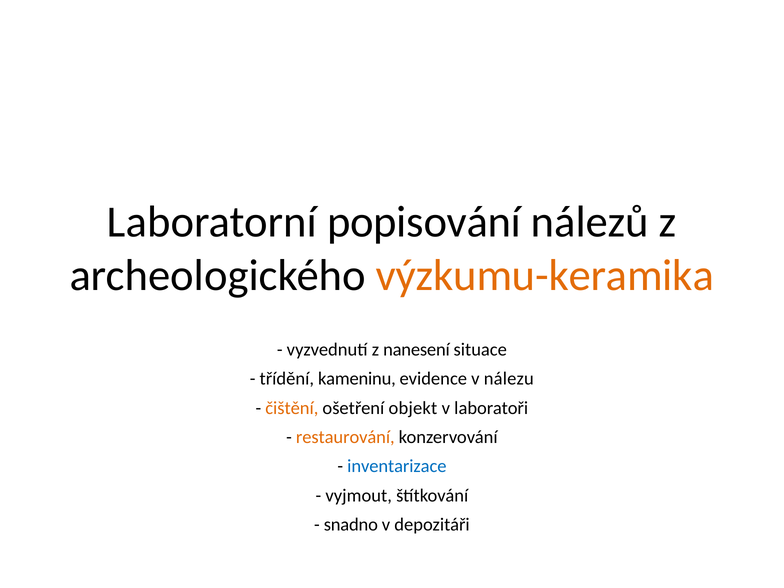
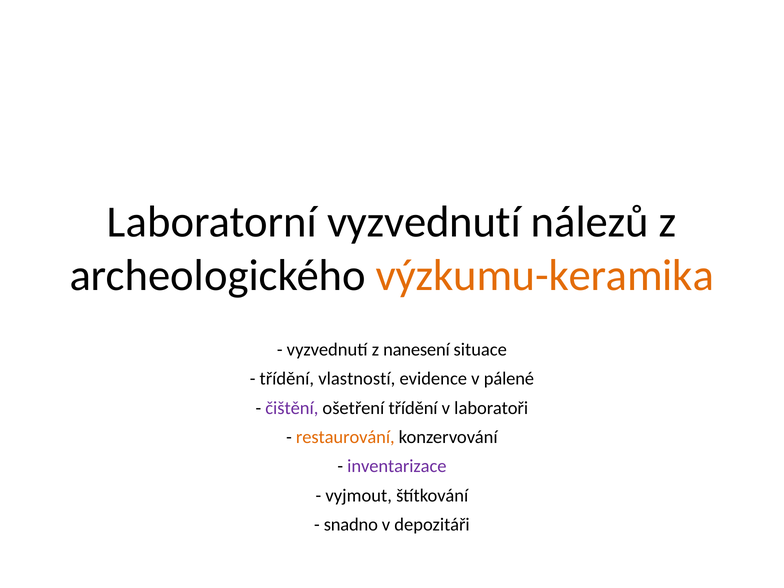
Laboratorní popisování: popisování -> vyzvednutí (424, 222)
kameninu: kameninu -> vlastností (357, 379)
nálezu: nálezu -> pálené (509, 379)
čištění colour: orange -> purple (292, 408)
ošetření objekt: objekt -> třídění (413, 408)
inventarizace colour: blue -> purple (397, 466)
